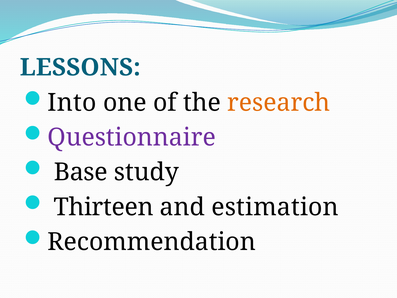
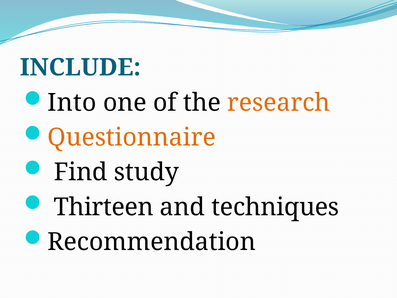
LESSONS: LESSONS -> INCLUDE (80, 67)
Questionnaire colour: purple -> orange (132, 137)
Base: Base -> Find (81, 172)
estimation: estimation -> techniques (275, 207)
